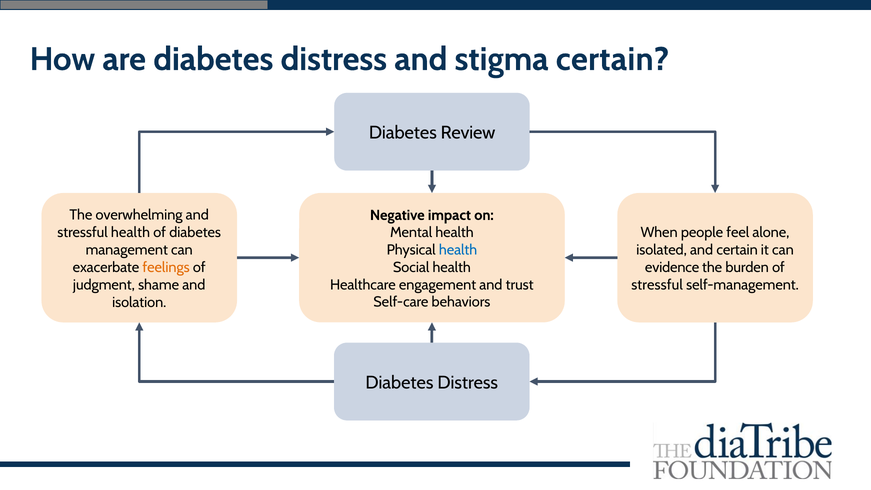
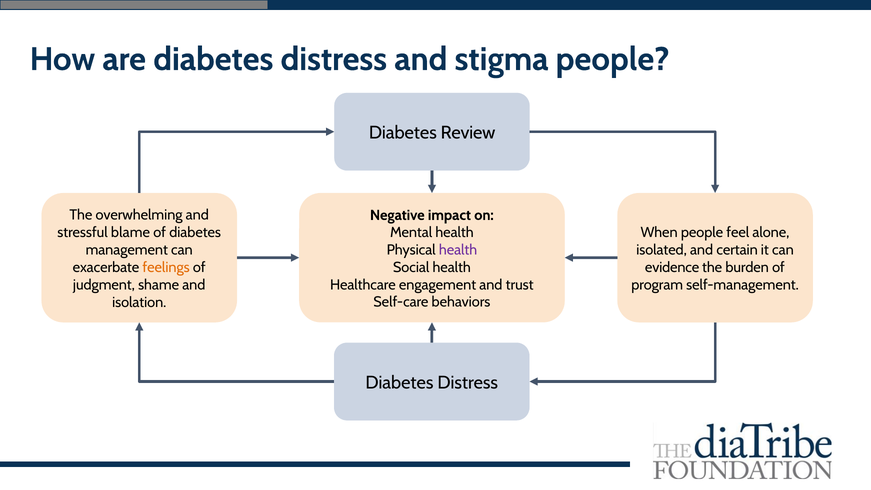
stigma certain: certain -> people (613, 59)
stressful health: health -> blame (130, 233)
health colour: blue -> purple (458, 250)
stressful: stressful -> program (657, 285)
